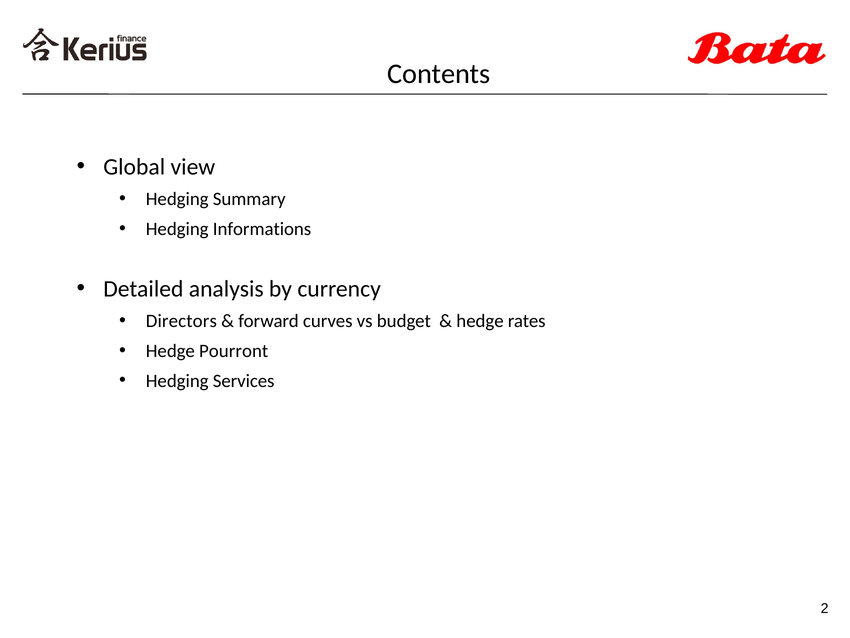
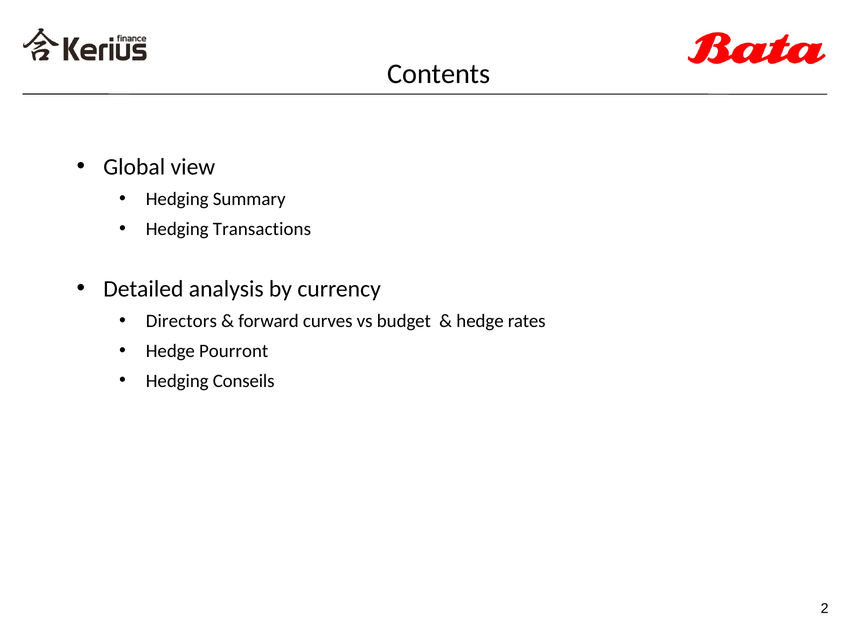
Informations: Informations -> Transactions (262, 229)
Services: Services -> Conseils (244, 380)
